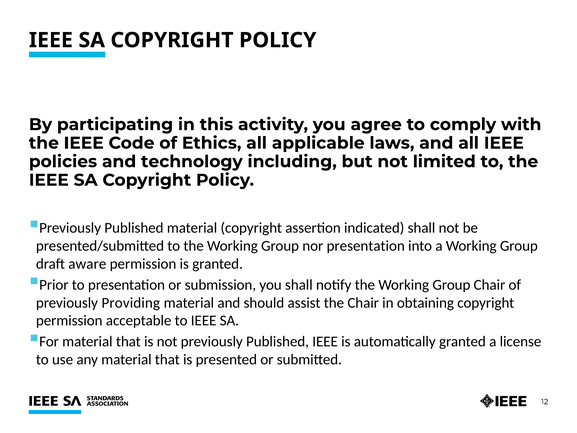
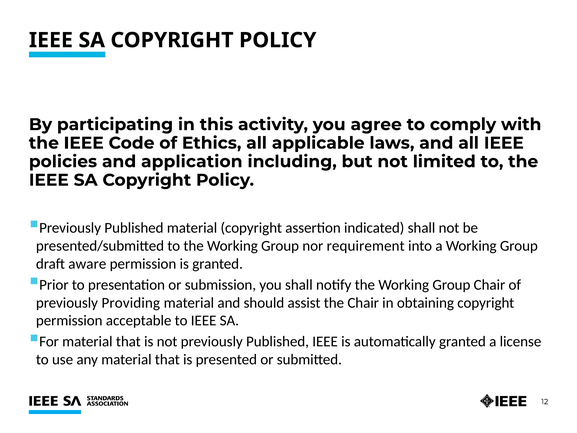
technology: technology -> application (192, 161)
nor presentation: presentation -> requirement (366, 246)
